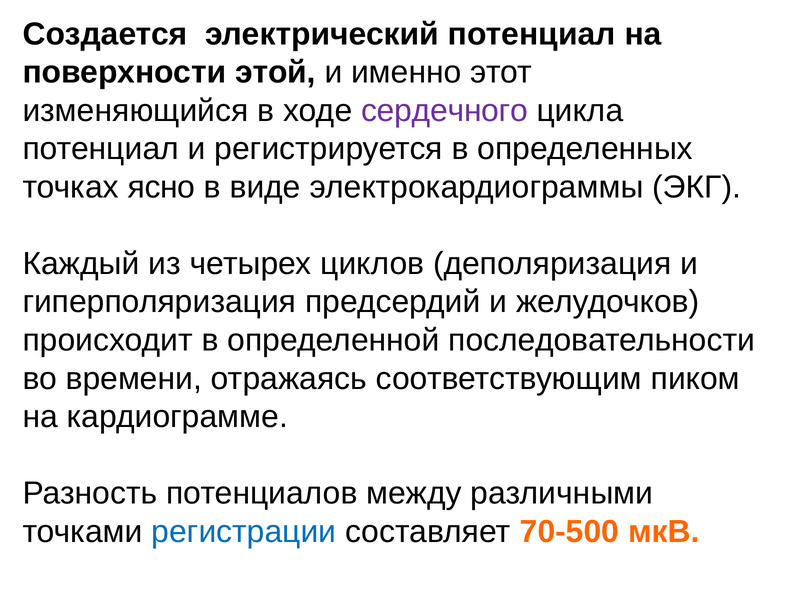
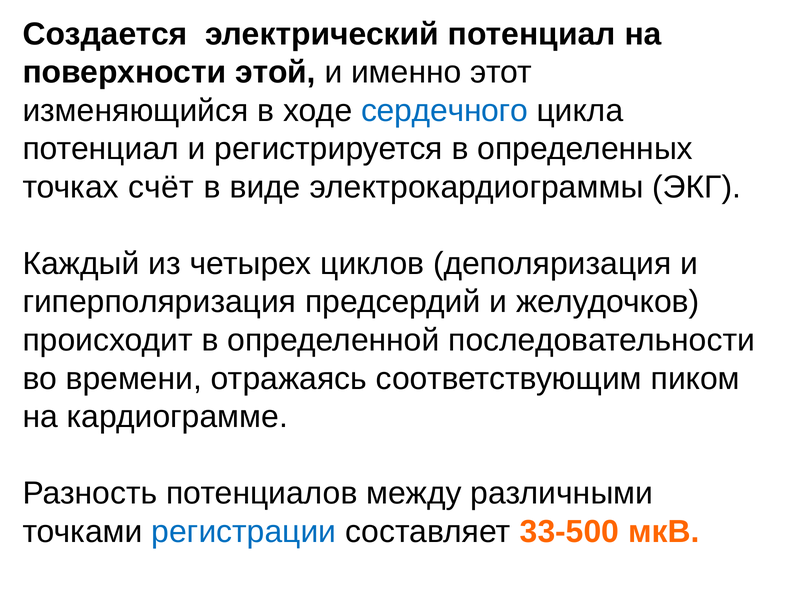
сердечного colour: purple -> blue (445, 111)
ясно: ясно -> счёт (161, 187)
70-500: 70-500 -> 33-500 (570, 532)
